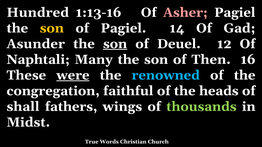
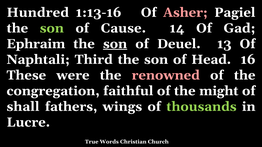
son colour: yellow -> light green (52, 28)
of Pagiel: Pagiel -> Cause (123, 28)
Asunder: Asunder -> Ephraim (36, 44)
12: 12 -> 13 (224, 44)
Many: Many -> Third (94, 60)
Then: Then -> Head (211, 60)
were underline: present -> none (73, 75)
renowned colour: light blue -> pink (166, 75)
heads: heads -> might (219, 91)
Midst: Midst -> Lucre (28, 123)
